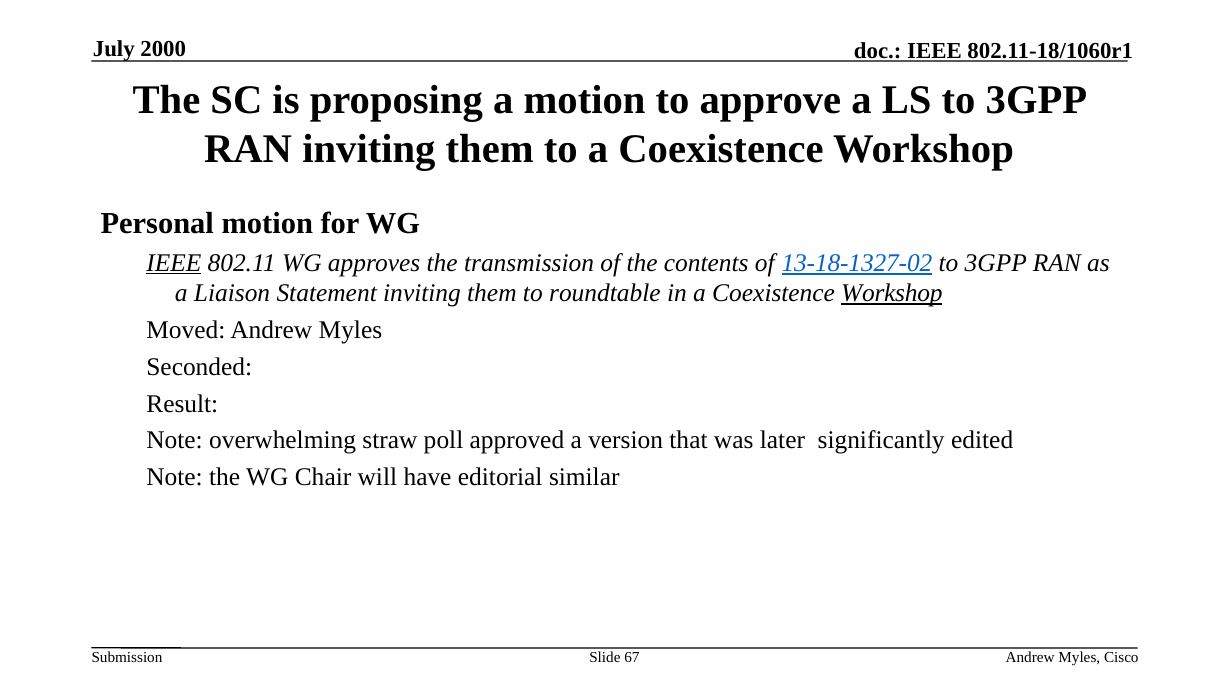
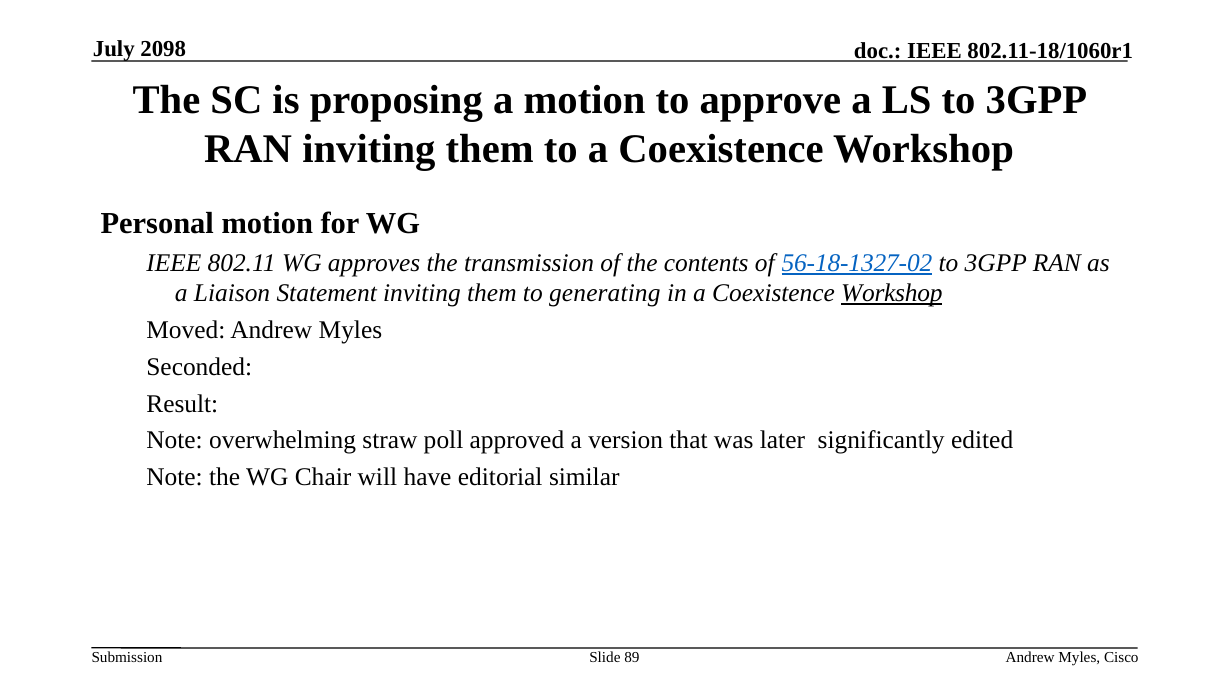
2000: 2000 -> 2098 (163, 48)
IEEE underline: present -> none (174, 263)
13-18-1327-02: 13-18-1327-02 -> 56-18-1327-02 (857, 263)
roundtable: roundtable -> generating (605, 293)
67: 67 -> 89 (632, 658)
